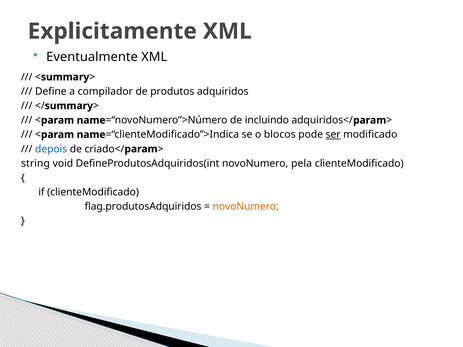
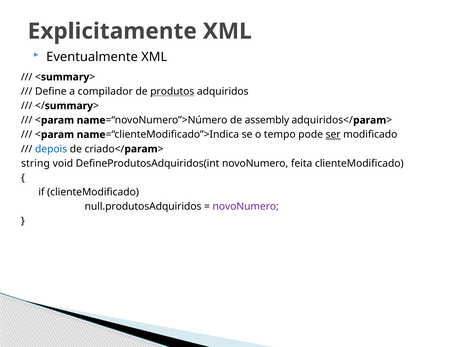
produtos underline: none -> present (172, 91)
incluindo: incluindo -> assembly (267, 120)
blocos: blocos -> tempo (280, 135)
pela: pela -> feita (302, 163)
flag.produtosAdquiridos: flag.produtosAdquiridos -> null.produtosAdquiridos (143, 207)
novoNumero colour: orange -> purple (246, 207)
